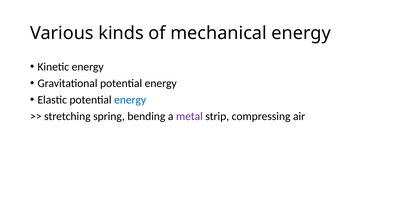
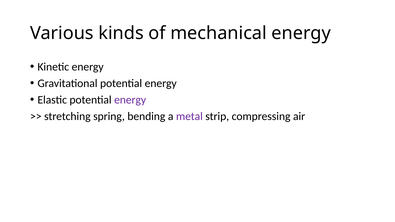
energy colour: blue -> purple (130, 100)
